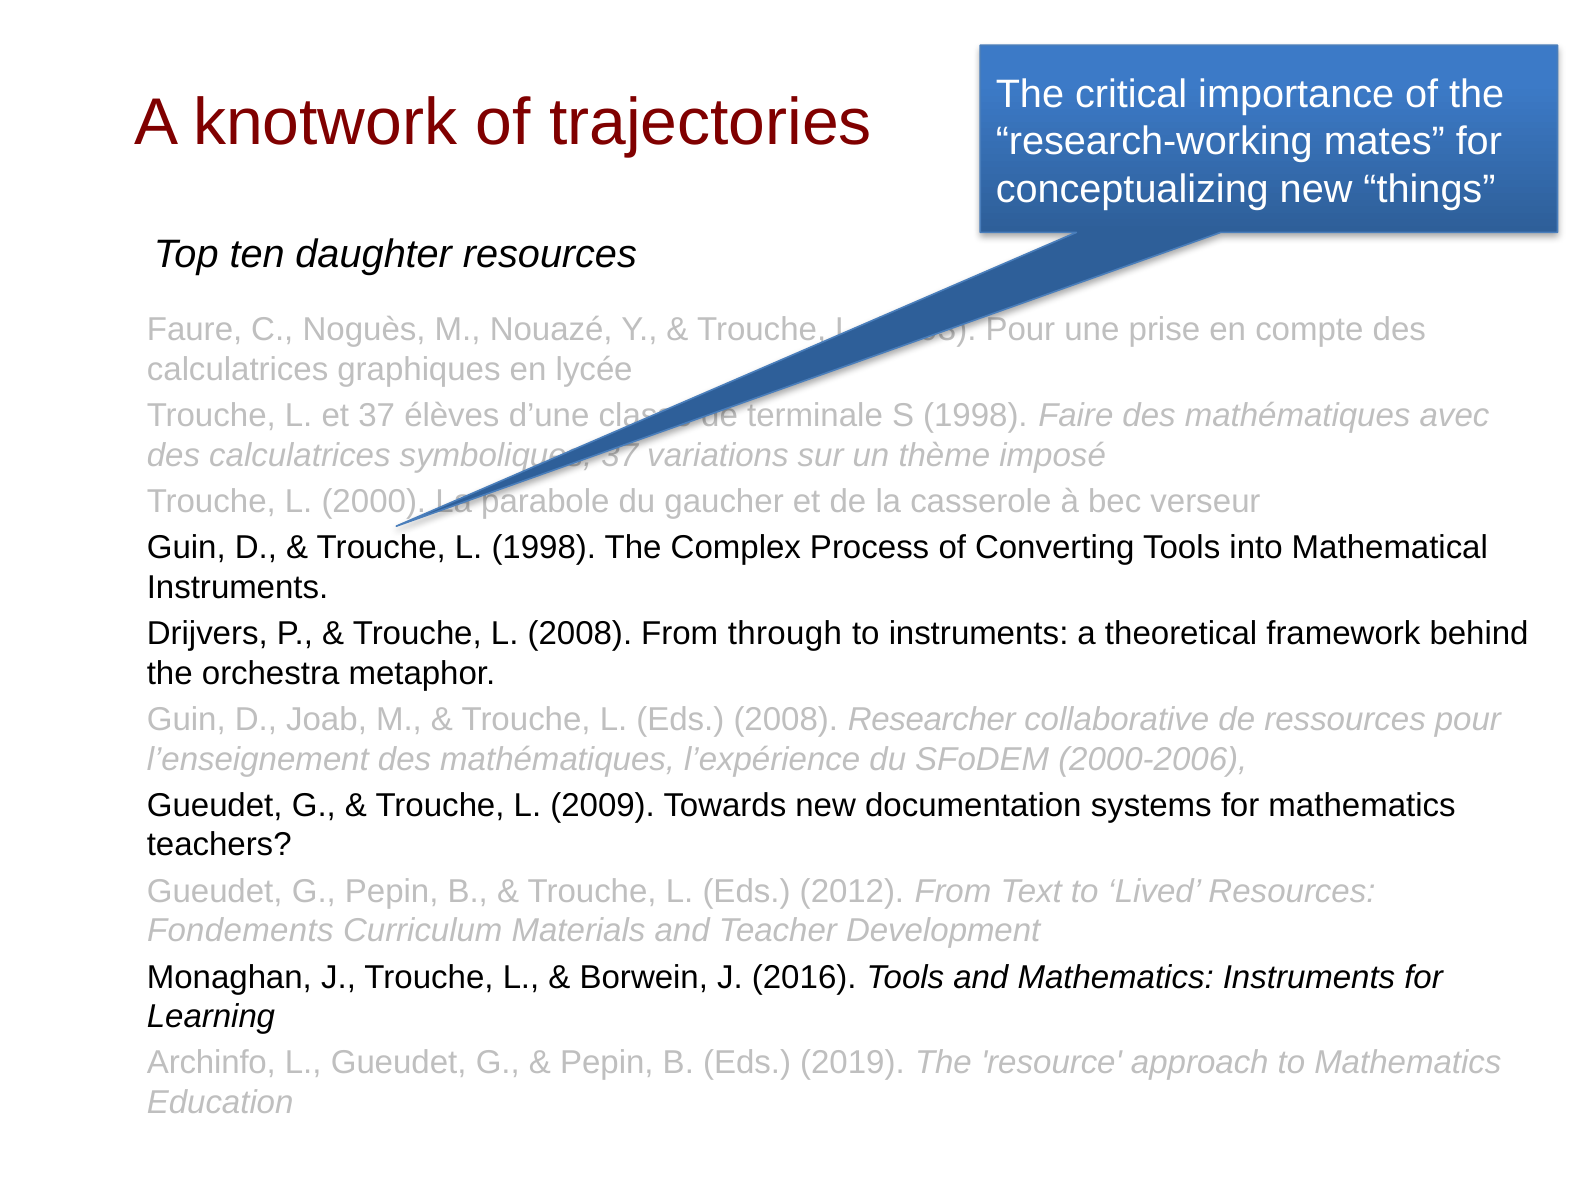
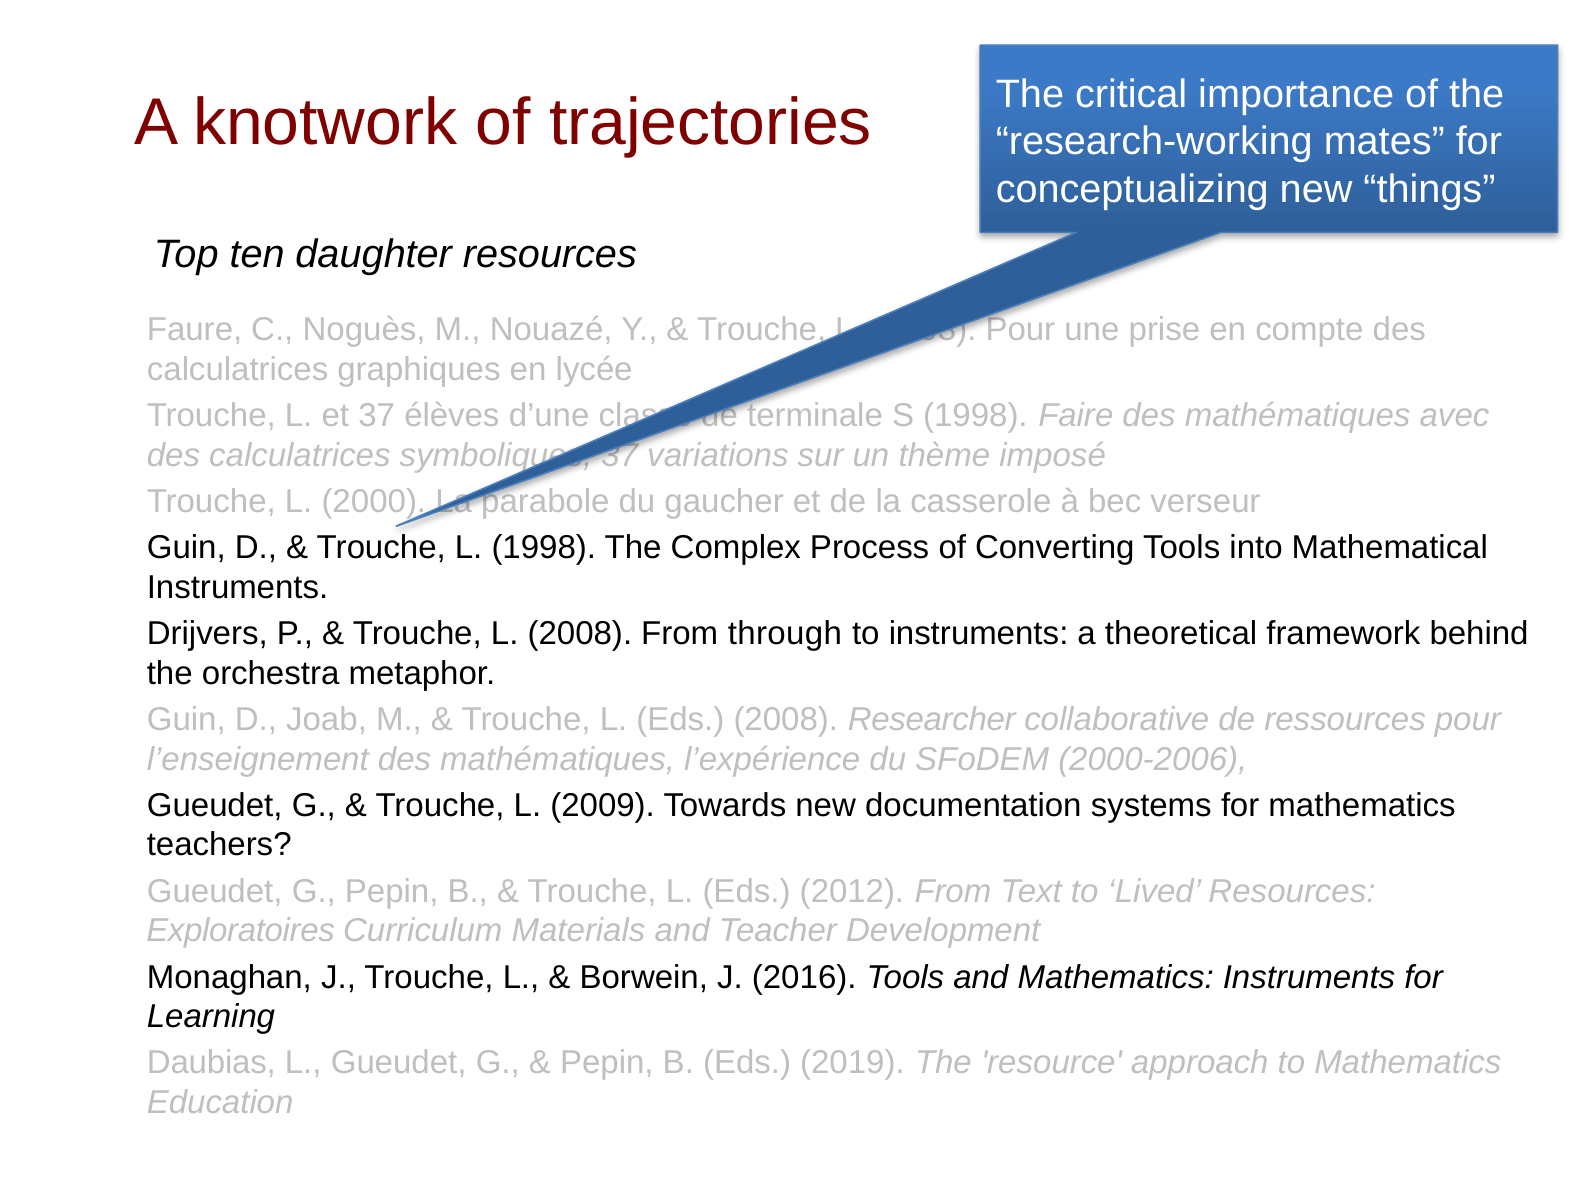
Fondements: Fondements -> Exploratoires (241, 931)
Archinfo: Archinfo -> Daubias (211, 1063)
